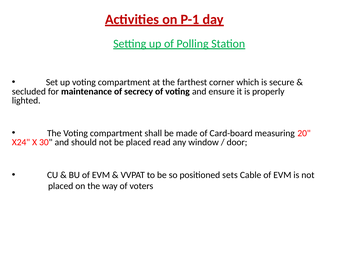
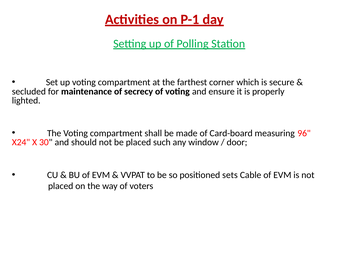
20: 20 -> 96 (304, 133)
read: read -> such (162, 142)
